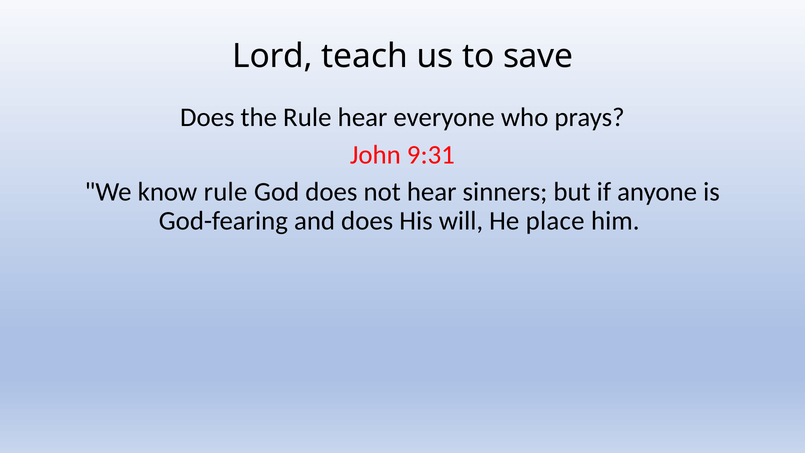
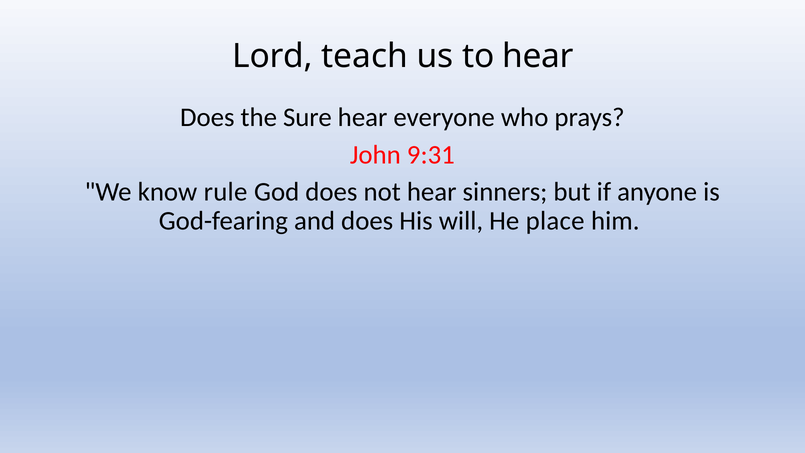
to save: save -> hear (538, 56)
the Rule: Rule -> Sure (307, 117)
